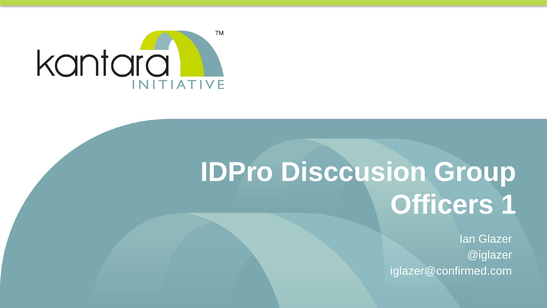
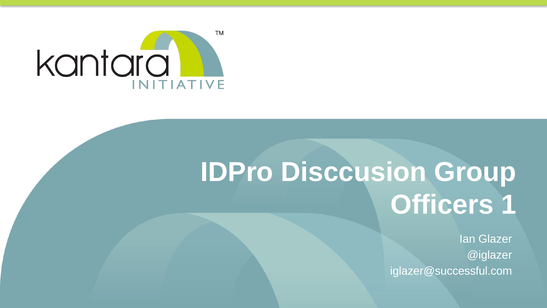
iglazer@confirmed.com: iglazer@confirmed.com -> iglazer@successful.com (451, 271)
